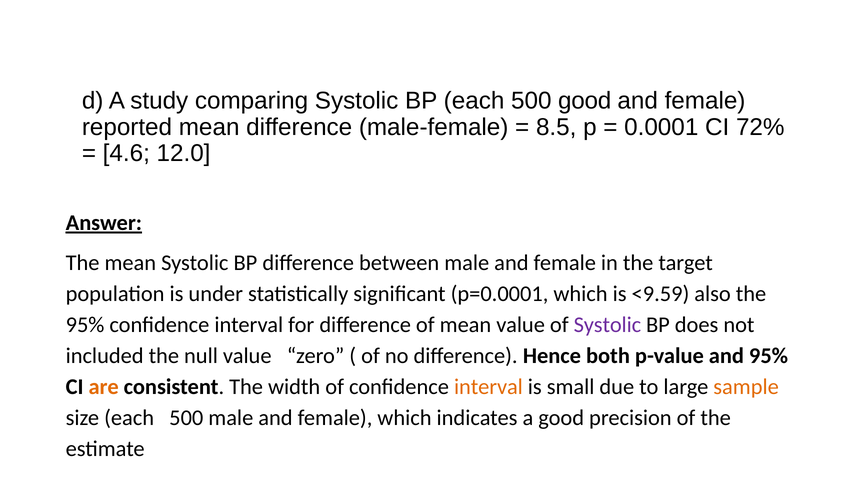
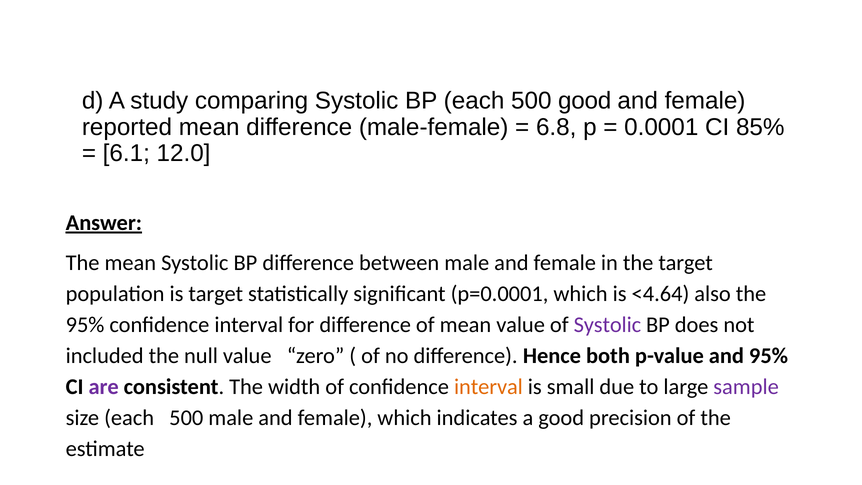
8.5: 8.5 -> 6.8 (556, 127)
72%: 72% -> 85% (760, 127)
4.6: 4.6 -> 6.1 (126, 153)
is under: under -> target (216, 294)
<9.59: <9.59 -> <4.64 (660, 294)
are colour: orange -> purple (104, 387)
sample colour: orange -> purple (746, 387)
